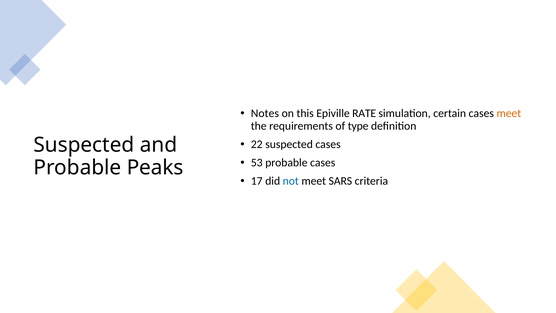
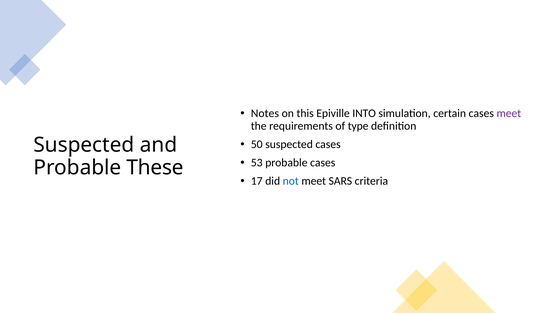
RATE: RATE -> INTO (364, 113)
meet colour: orange -> purple (509, 113)
22: 22 -> 50 (257, 144)
Peaks: Peaks -> These (155, 167)
